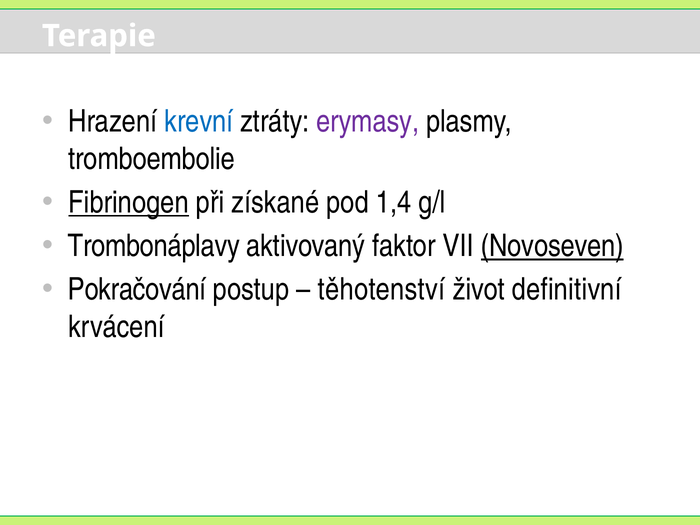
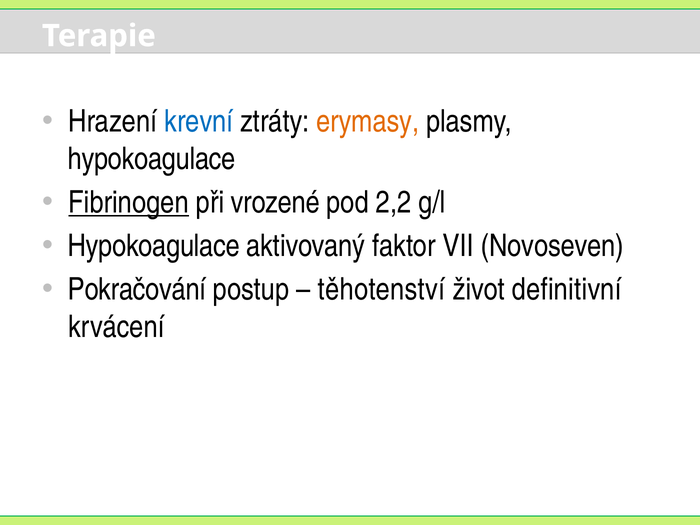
erymasy colour: purple -> orange (368, 121)
tromboembolie: tromboembolie -> hypokoagulace (152, 159)
získané: získané -> vrozené (275, 202)
1,4: 1,4 -> 2,2 (394, 202)
Trombonáplavy: Trombonáplavy -> Hypokoagulace (154, 246)
Novoseven underline: present -> none (552, 246)
